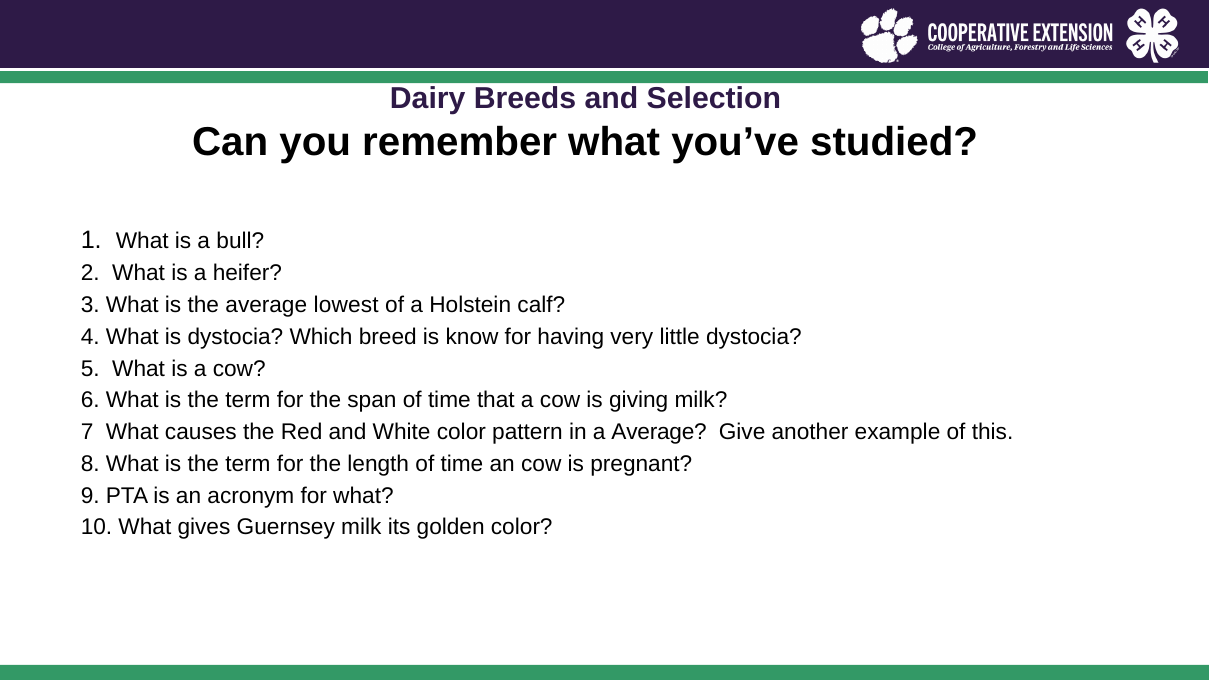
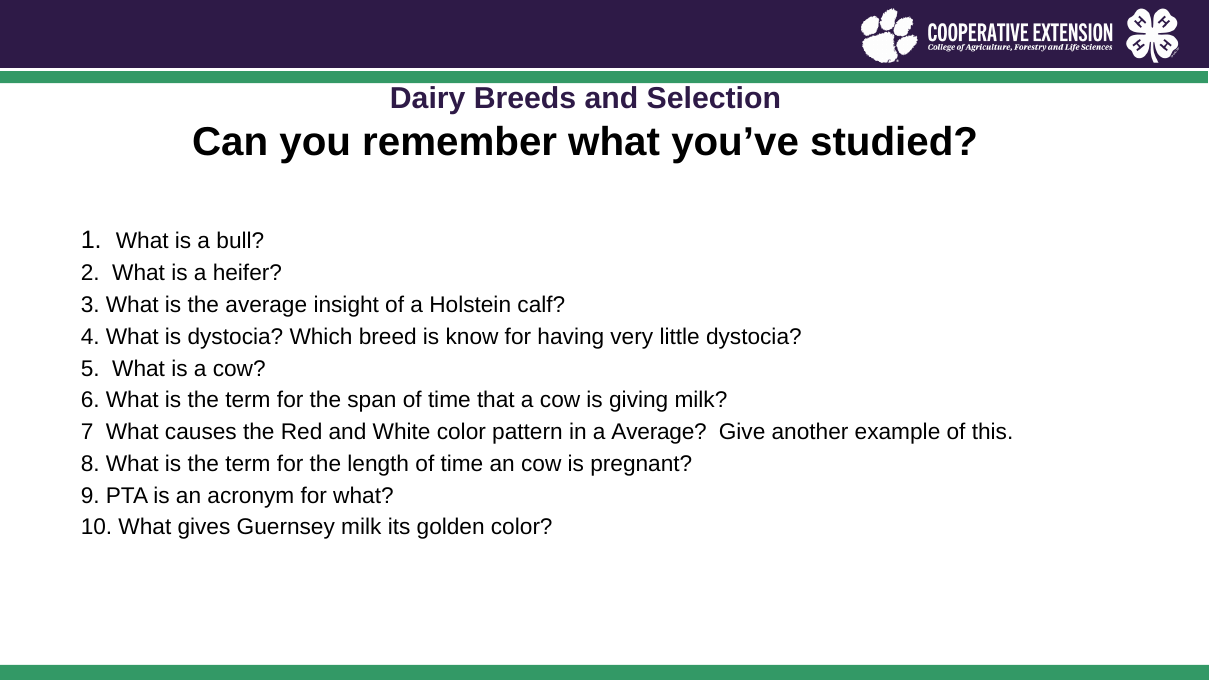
lowest: lowest -> insight (346, 305)
